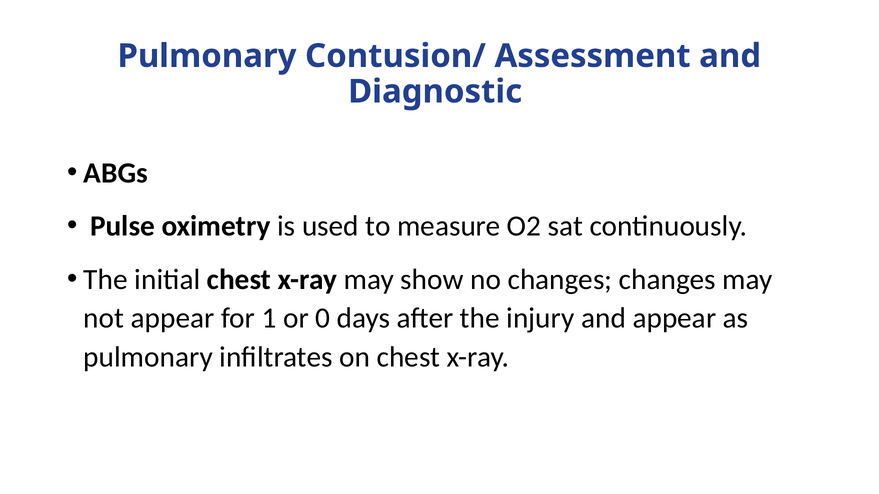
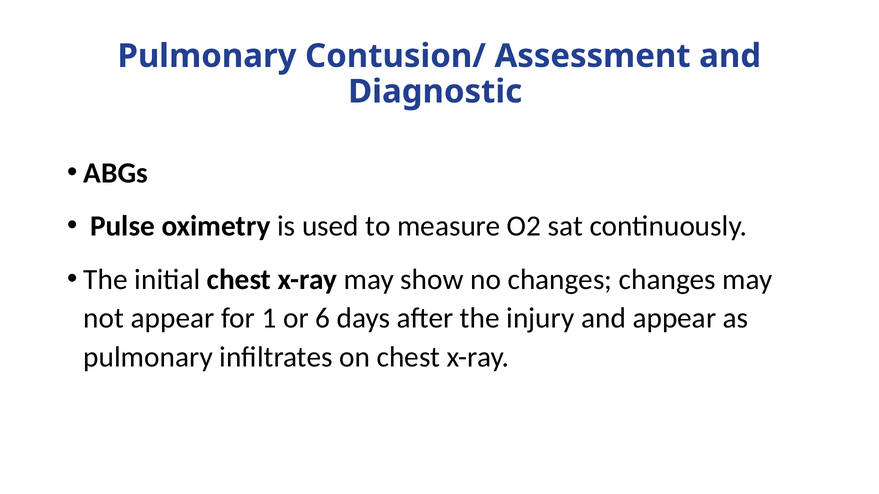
0: 0 -> 6 (323, 319)
